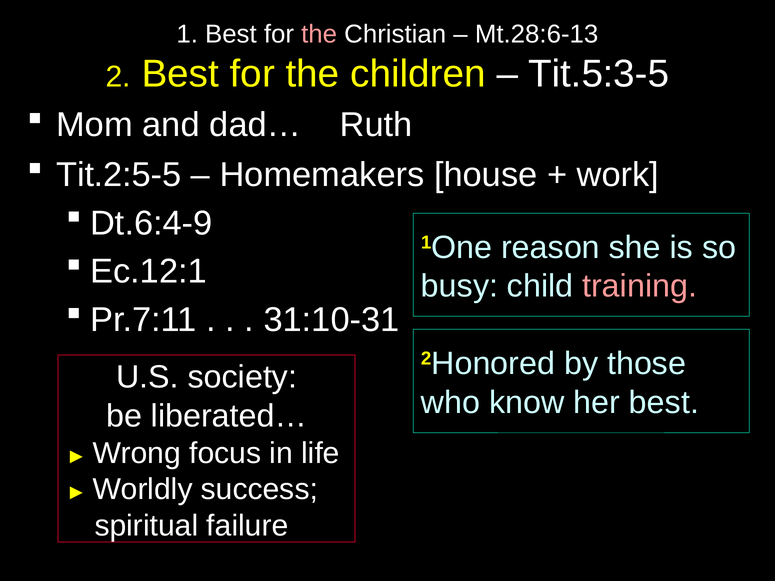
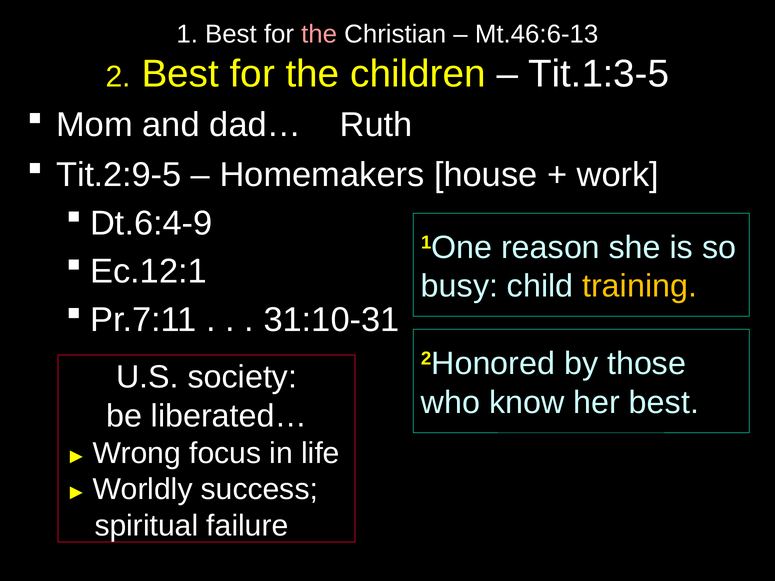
Mt.28:6-13: Mt.28:6-13 -> Mt.46:6-13 (537, 34)
Tit.5:3-5: Tit.5:3-5 -> Tit.1:3-5 (599, 74)
Tit.2:5-5: Tit.2:5-5 -> Tit.2:9-5 (119, 175)
training colour: pink -> yellow (640, 286)
